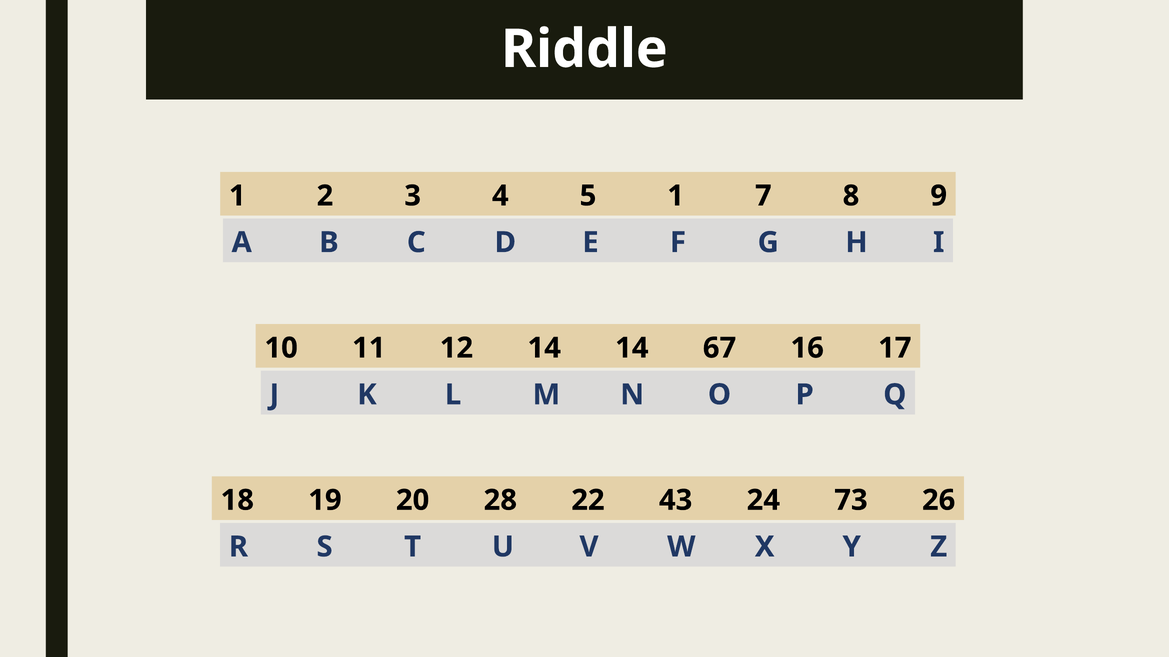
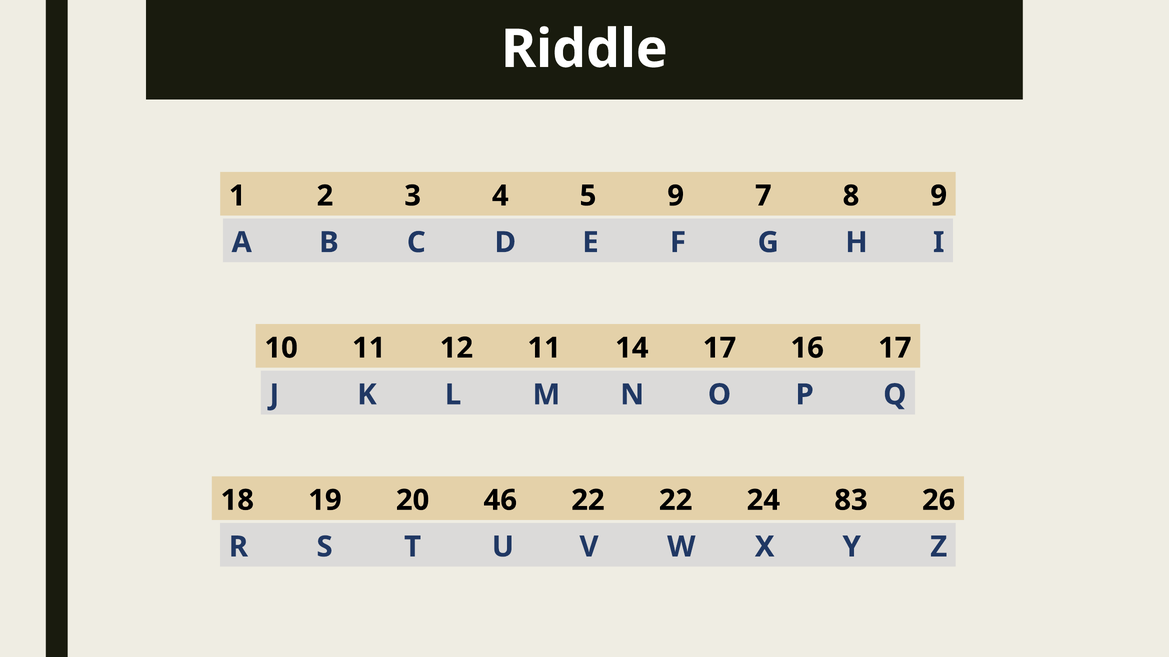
5 1: 1 -> 9 (676, 196)
12 14: 14 -> 11 (544, 348)
14 67: 67 -> 17 (720, 348)
28: 28 -> 46 (500, 501)
22 43: 43 -> 22 (676, 501)
73: 73 -> 83 (851, 501)
